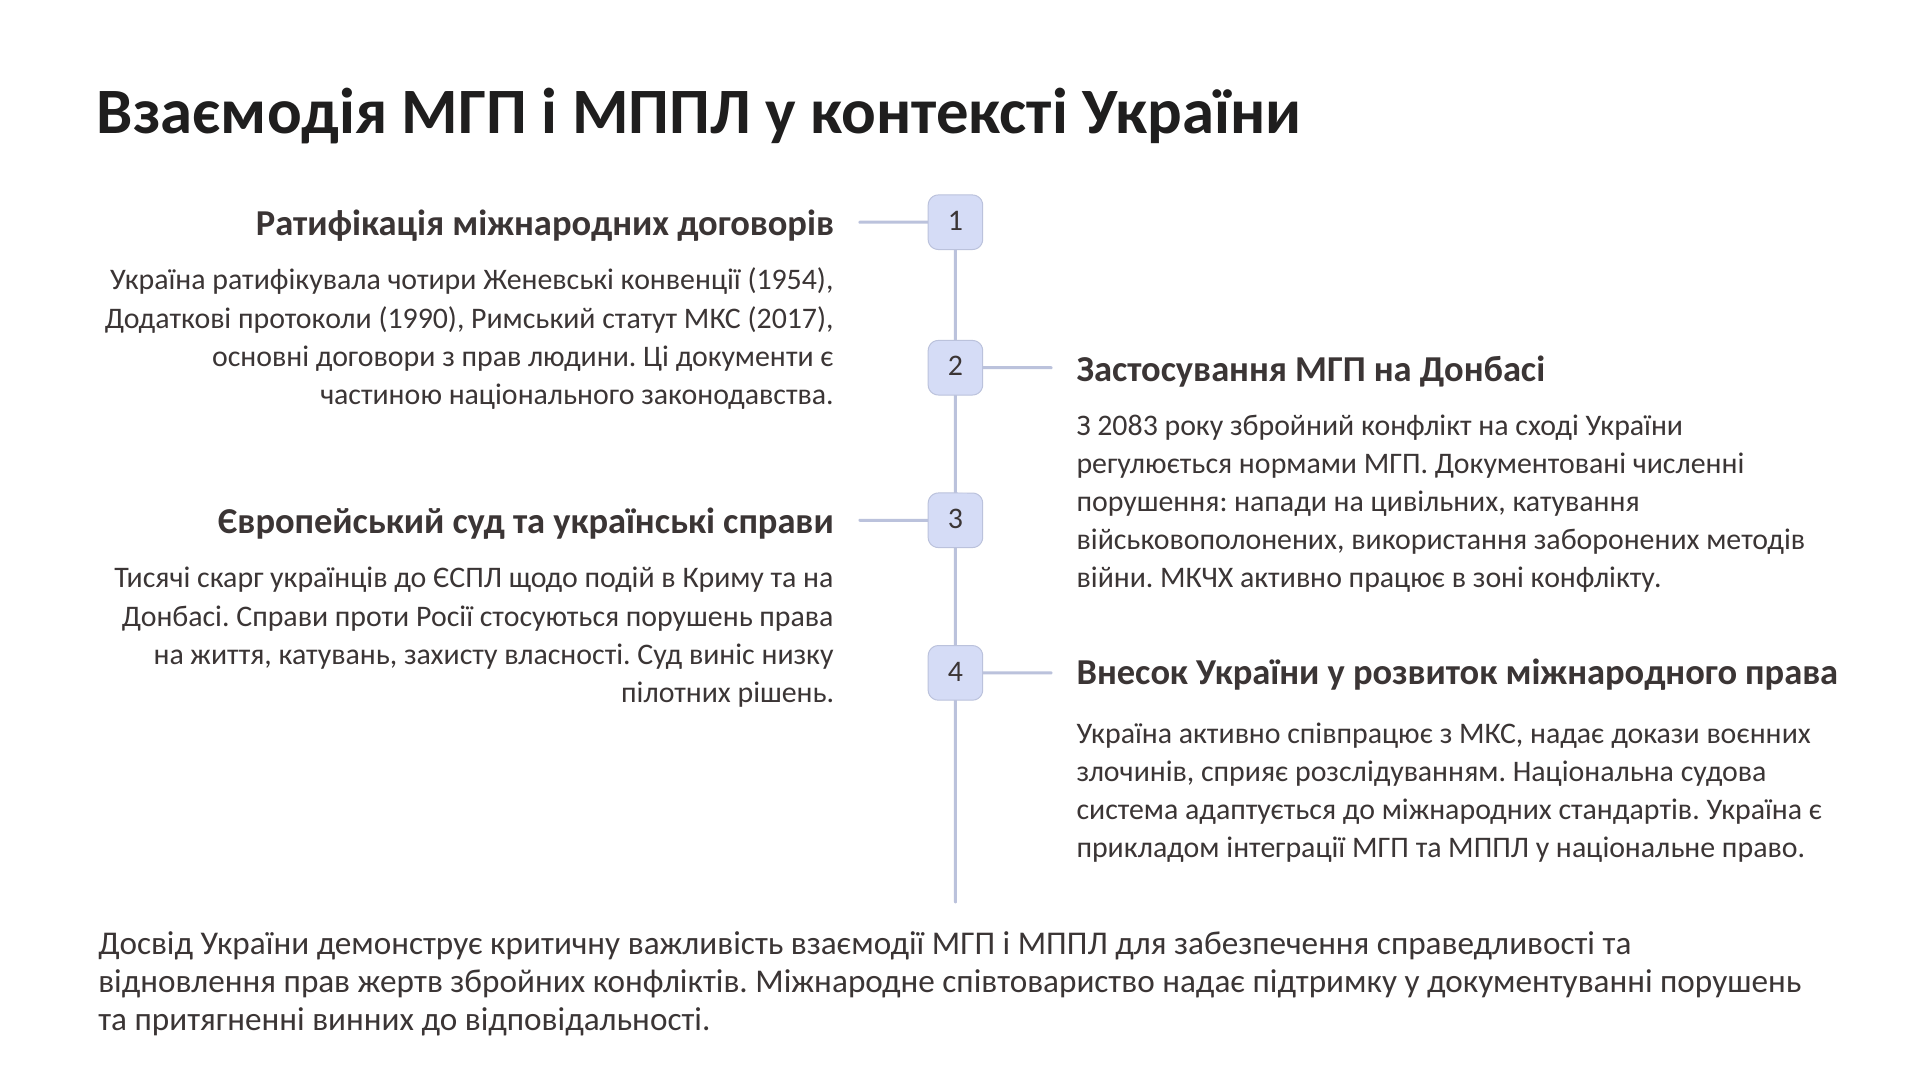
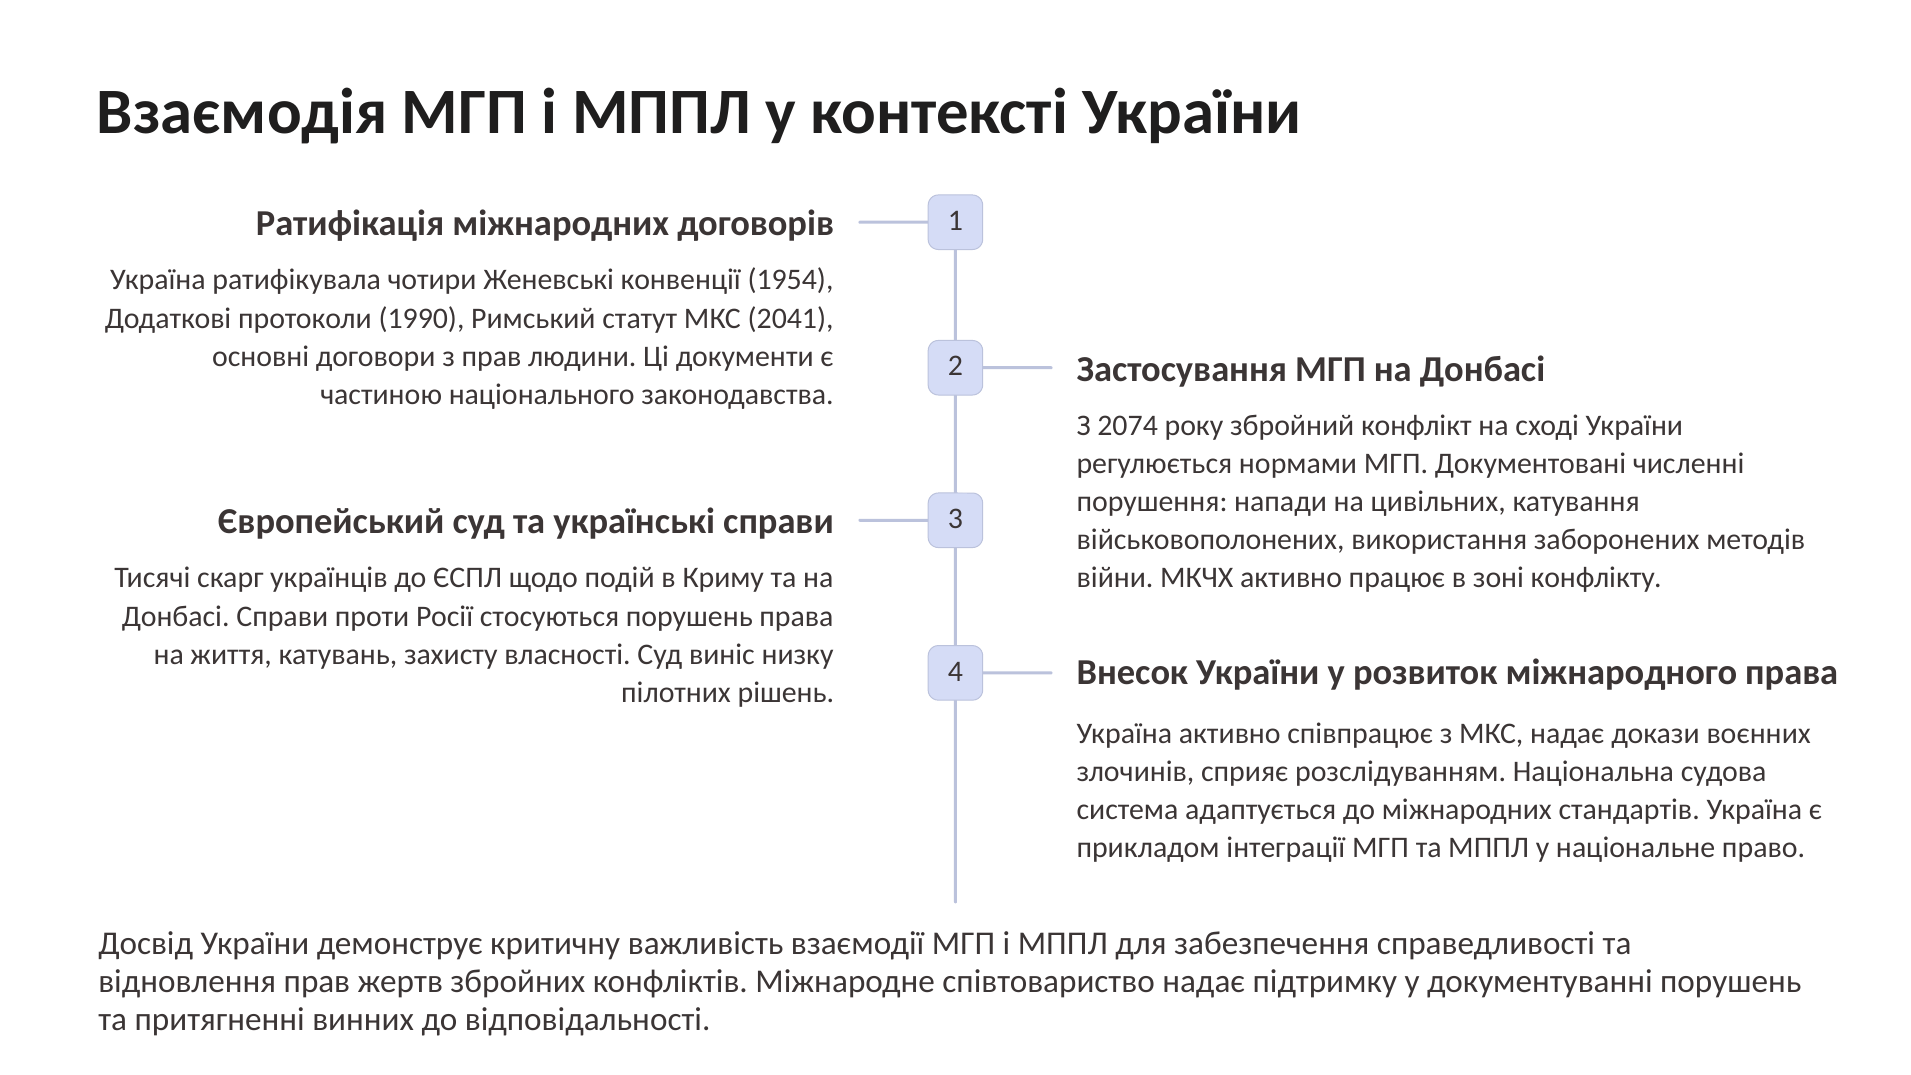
2017: 2017 -> 2041 (791, 318)
2083: 2083 -> 2074 (1128, 425)
